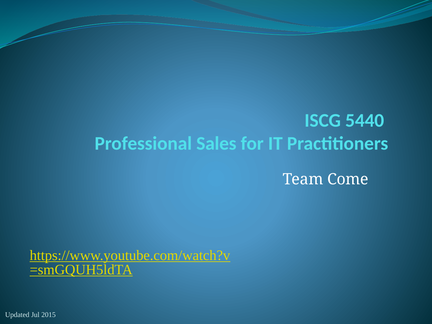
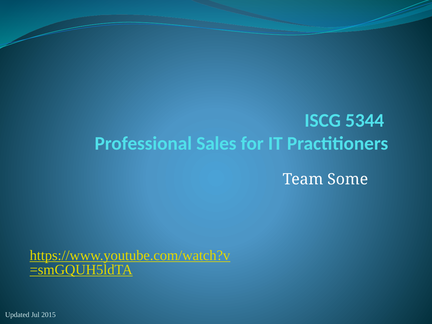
5440: 5440 -> 5344 (365, 120)
Come: Come -> Some (348, 179)
